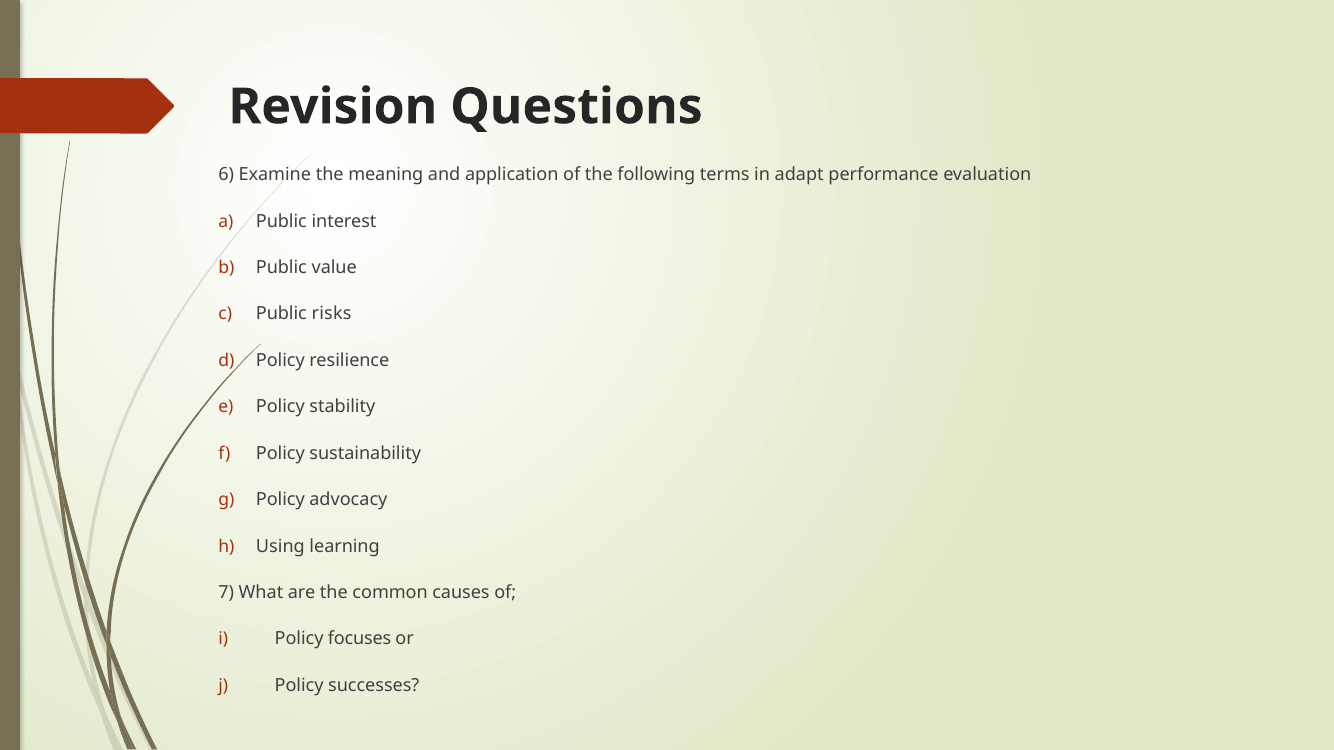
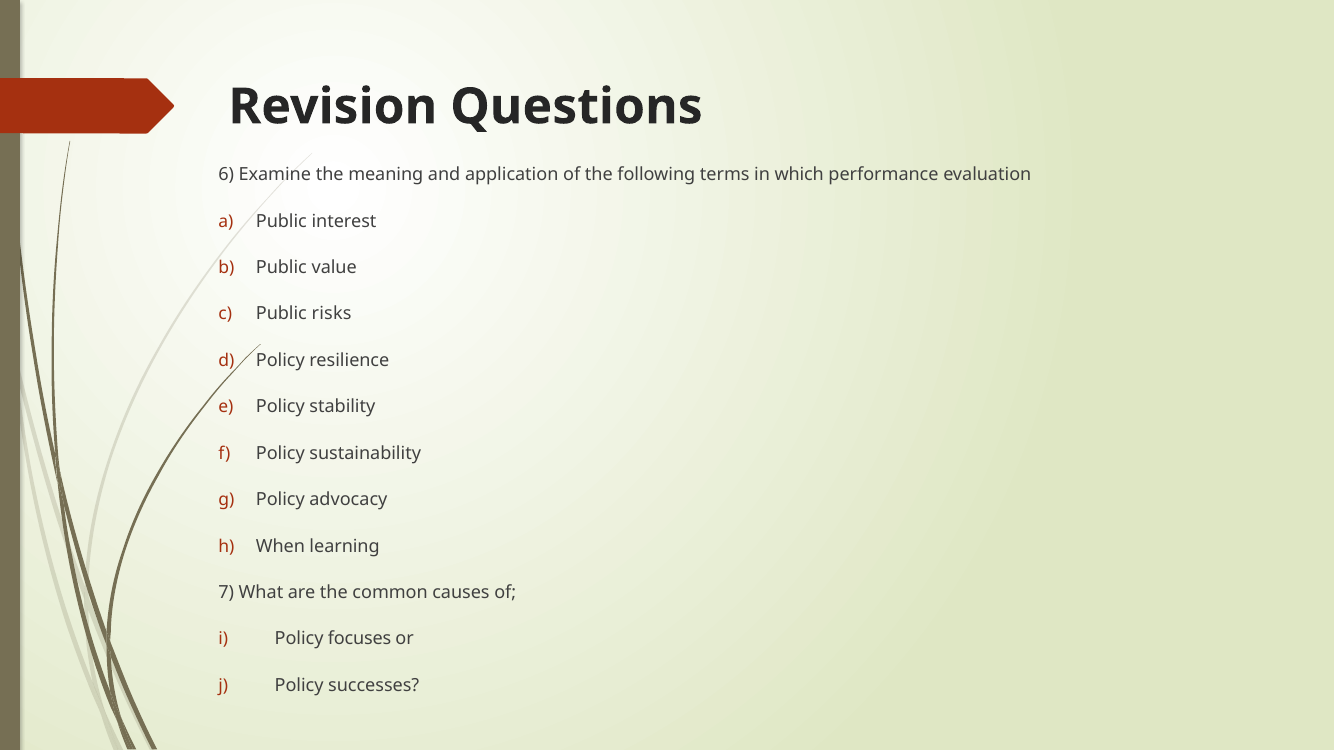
adapt: adapt -> which (799, 175)
Using: Using -> When (280, 546)
